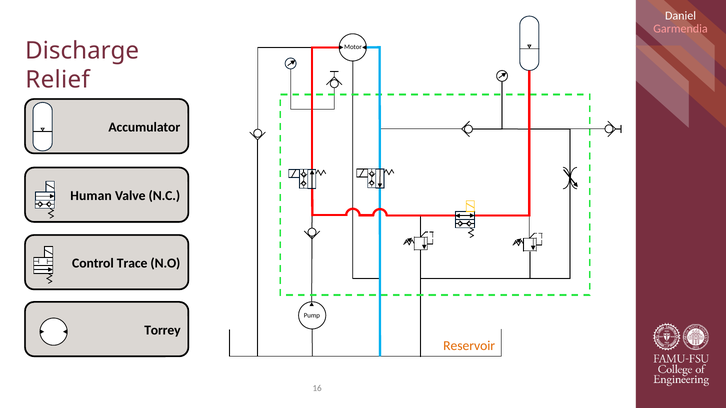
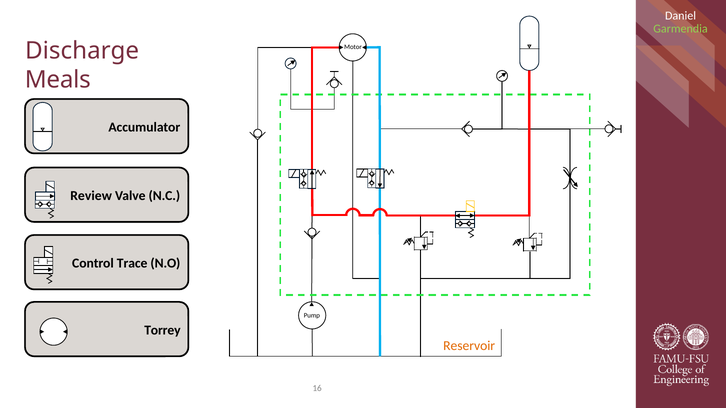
Garmendia colour: pink -> light green (681, 29)
Relief: Relief -> Meals (58, 80)
Human: Human -> Review (91, 196)
